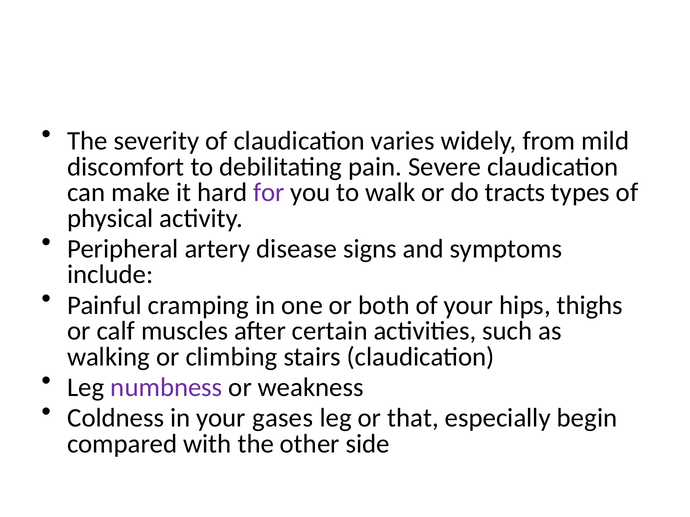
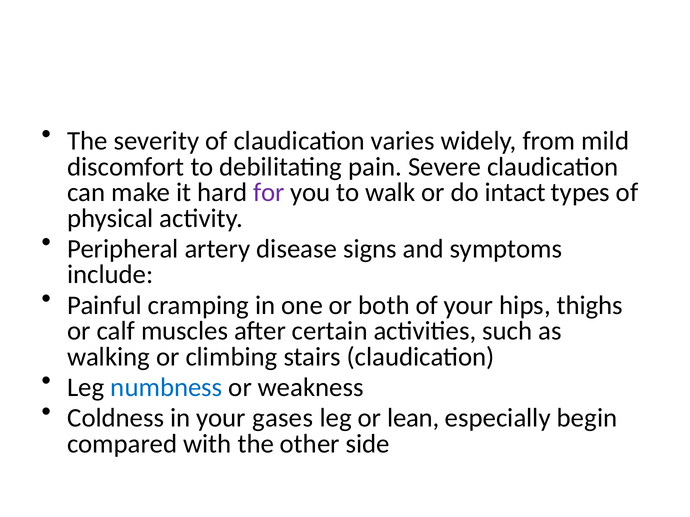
tracts: tracts -> intact (515, 193)
numbness colour: purple -> blue (166, 388)
that: that -> lean (413, 418)
